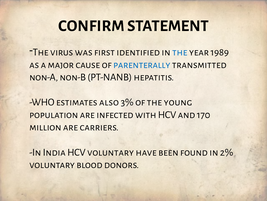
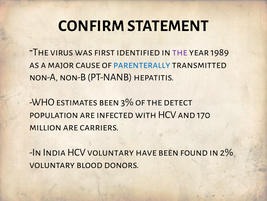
the colour: blue -> purple (180, 52)
estimates also: also -> been (109, 102)
young: young -> detect (178, 102)
